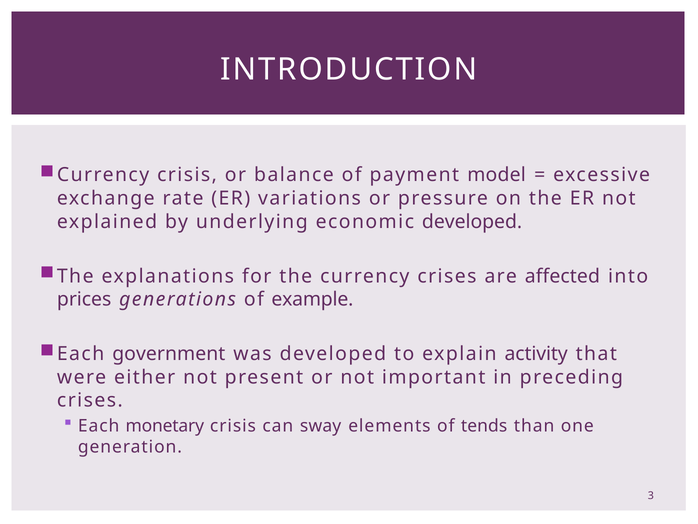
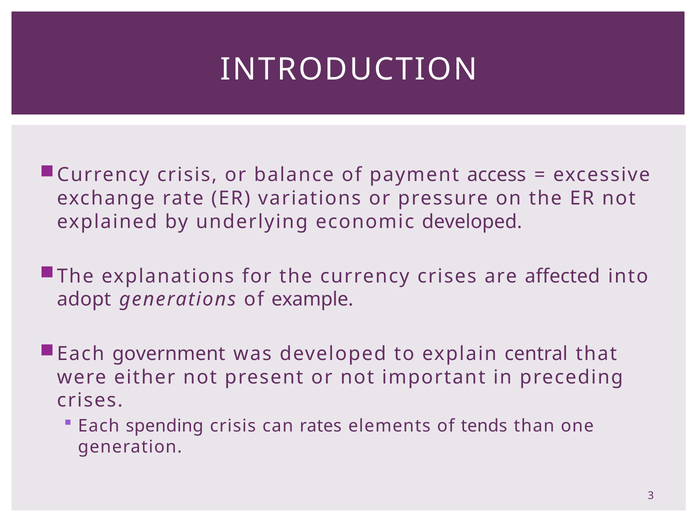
model: model -> access (497, 175)
prices: prices -> adopt (84, 299)
activity: activity -> central (536, 354)
monetary: monetary -> spending (165, 426)
sway: sway -> rates (321, 426)
